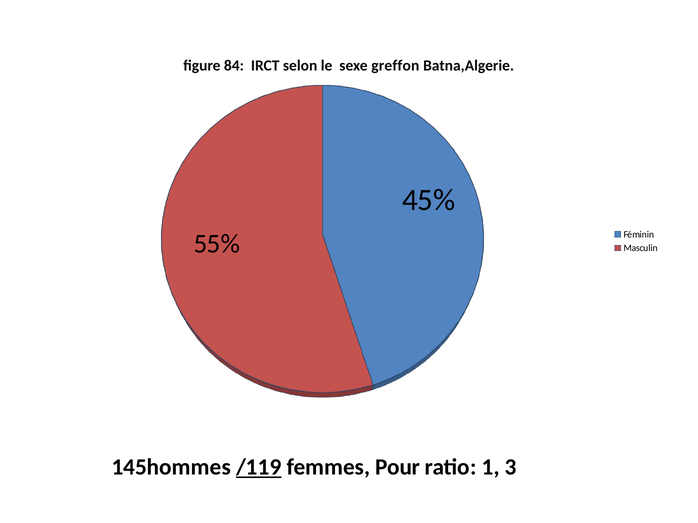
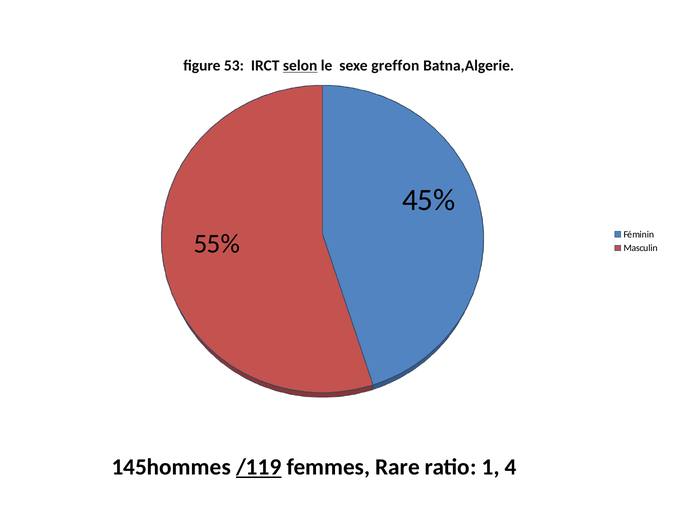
84: 84 -> 53 (234, 66)
selon underline: none -> present (300, 66)
Pour: Pour -> Rare (398, 468)
3: 3 -> 4 (511, 468)
